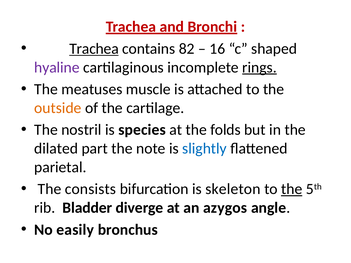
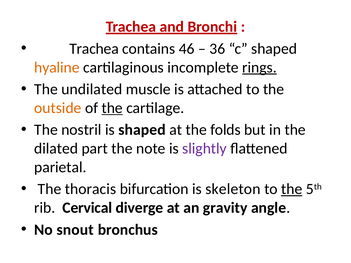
Trachea underline: present -> none (94, 49)
82: 82 -> 46 (187, 49)
16: 16 -> 36 (217, 49)
hyaline colour: purple -> orange (57, 67)
meatuses: meatuses -> undilated (92, 89)
the underline: none -> present (112, 108)
is species: species -> shaped (142, 130)
slightly colour: blue -> purple (205, 149)
consists: consists -> thoracis (90, 189)
Bladder: Bladder -> Cervical (87, 208)
azygos: azygos -> gravity (225, 208)
easily: easily -> snout (75, 230)
